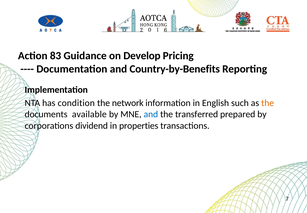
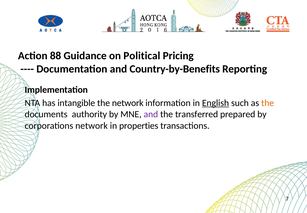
83: 83 -> 88 (56, 56)
Develop: Develop -> Political (142, 56)
condition: condition -> intangible (76, 103)
English underline: none -> present (216, 103)
available: available -> authority (89, 114)
and colour: blue -> purple (151, 114)
corporations dividend: dividend -> network (92, 125)
